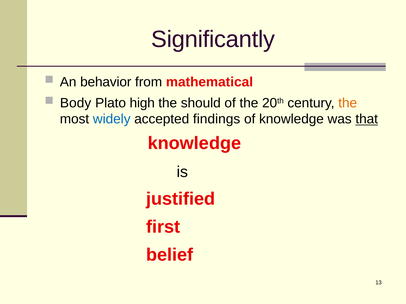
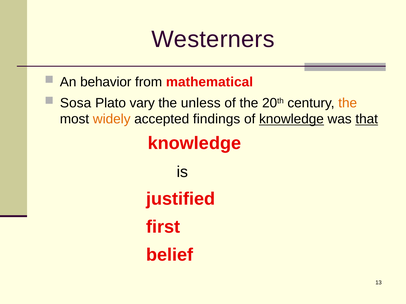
Significantly: Significantly -> Westerners (213, 39)
Body: Body -> Sosa (76, 103)
high: high -> vary (142, 103)
should: should -> unless (201, 103)
widely colour: blue -> orange (112, 119)
knowledge underline: none -> present (291, 119)
